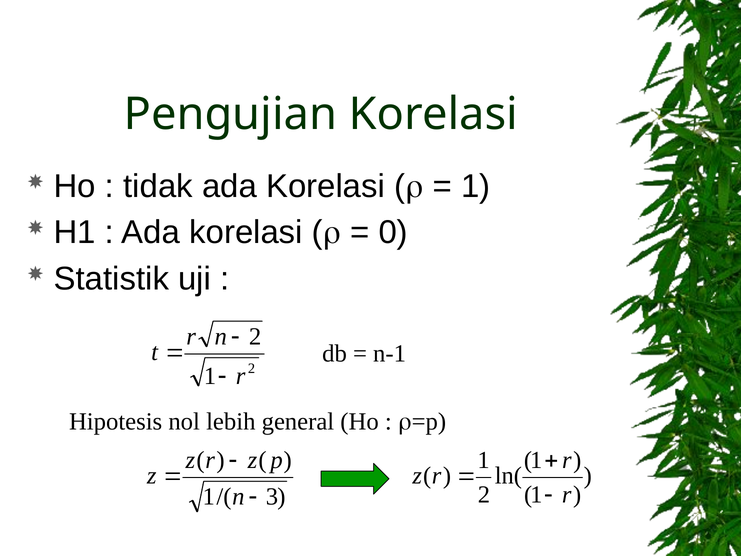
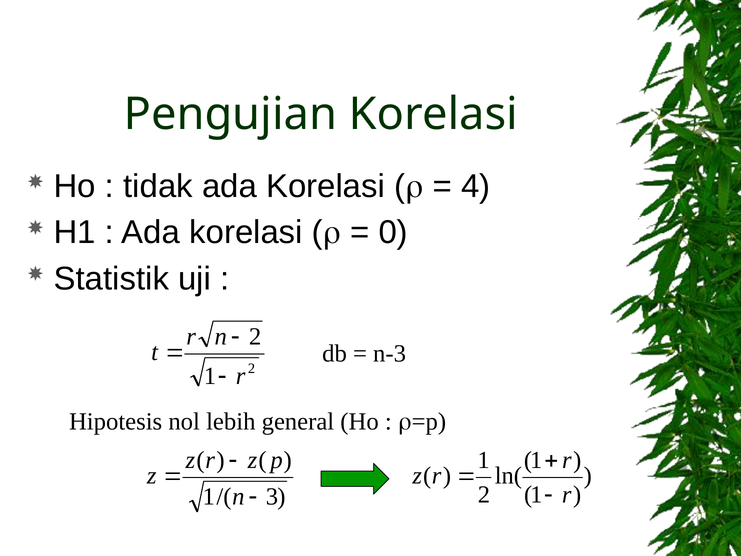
1: 1 -> 4 (476, 186)
n-1: n-1 -> n-3 (390, 354)
